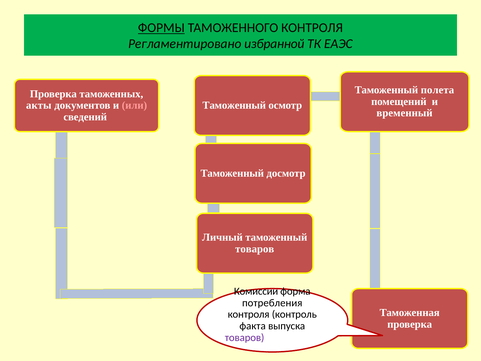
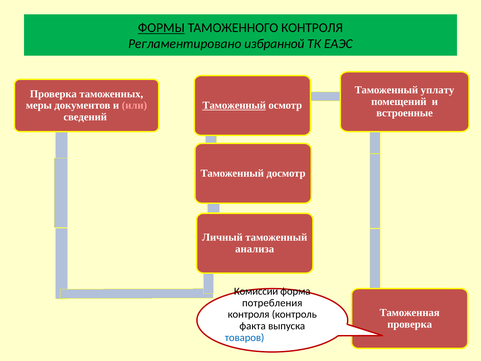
полета: полета -> уплату (438, 90)
акты: акты -> меры (39, 105)
Таможенный underline: none -> present (234, 105)
временный: временный -> встроенные (405, 113)
товаров: товаров -> анализа (255, 249)
товаров colour: purple -> blue (245, 337)
